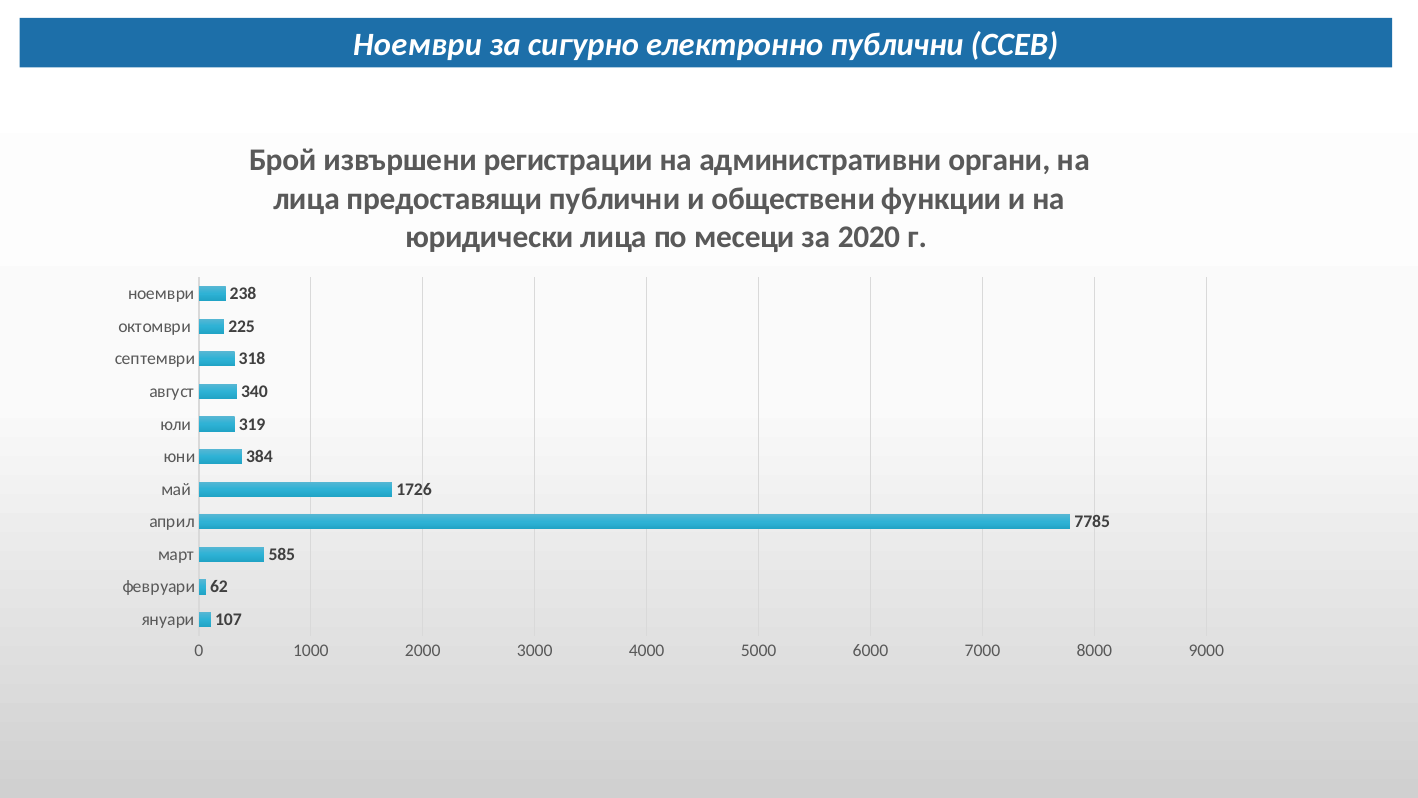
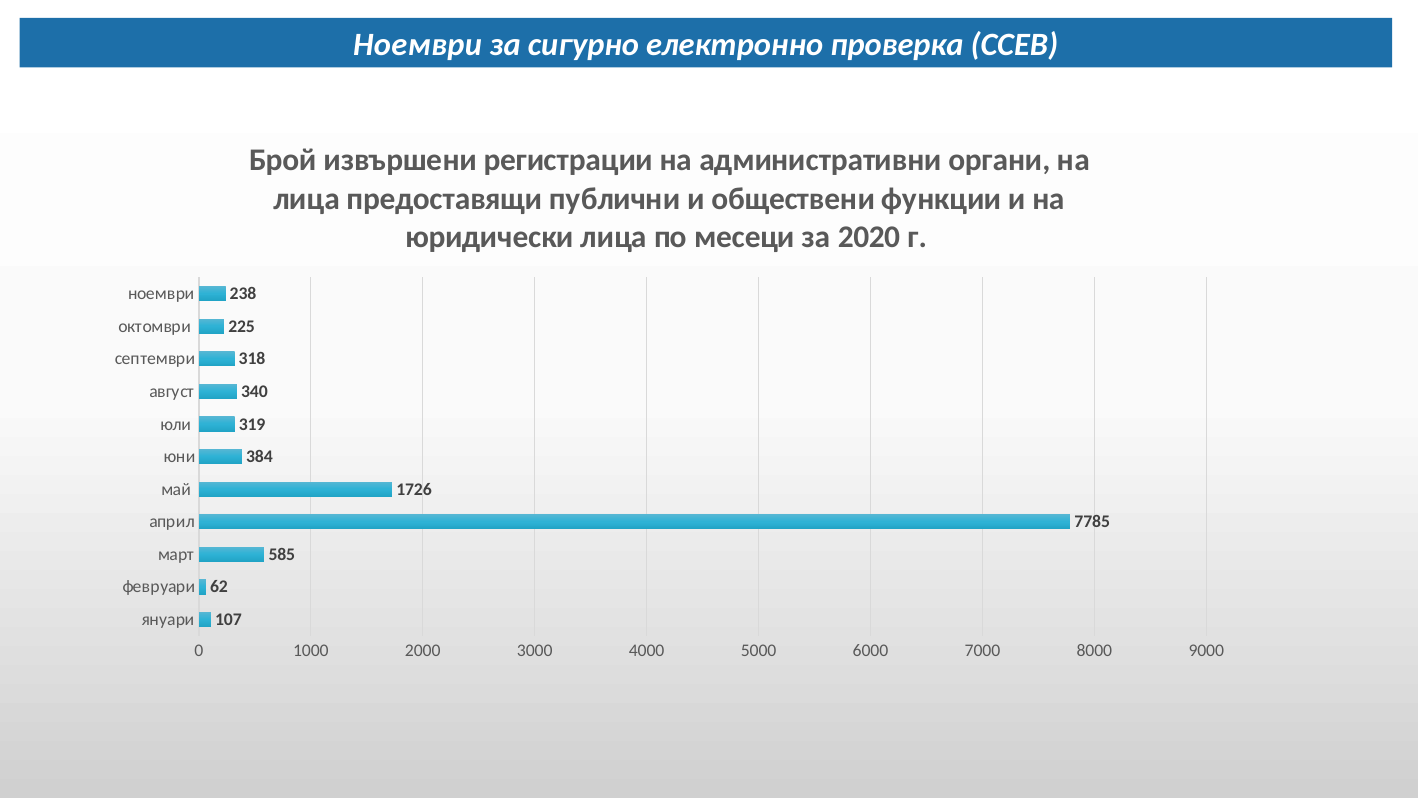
електронно публични: публични -> проверка (897, 45)
